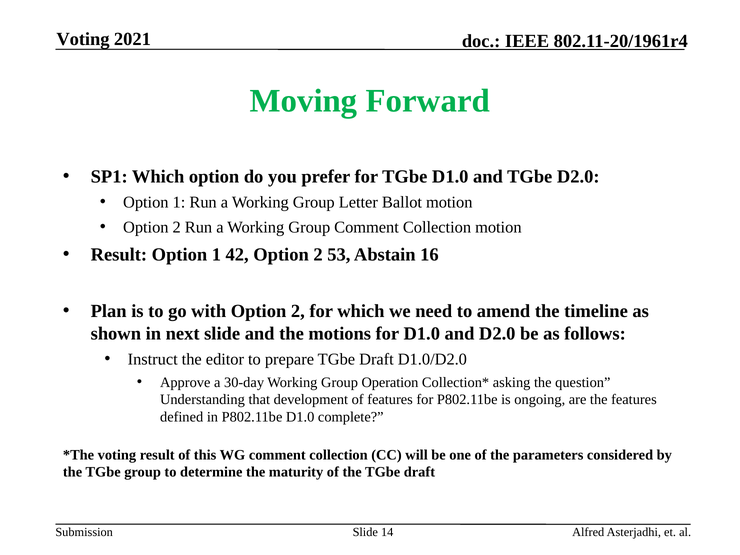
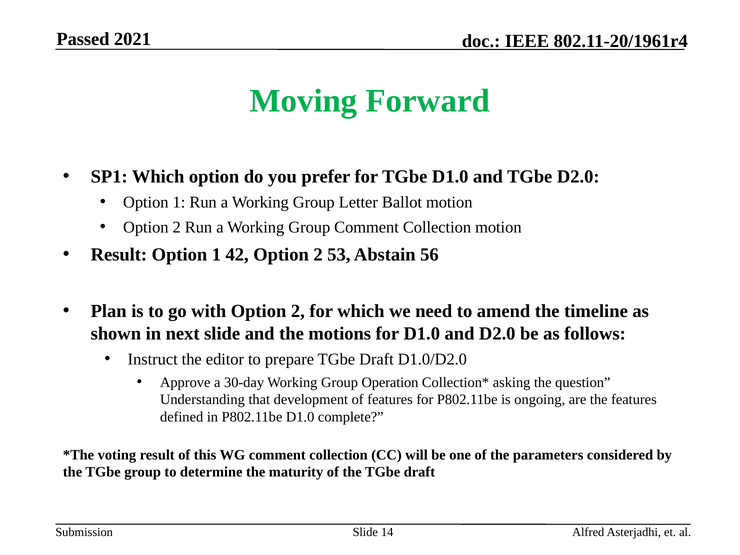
Voting: Voting -> Passed (83, 39)
16: 16 -> 56 (429, 255)
